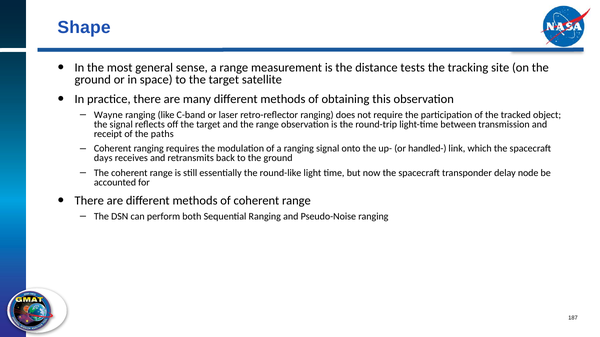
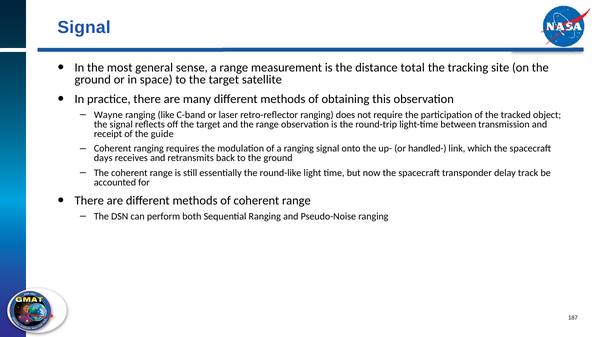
Shape: Shape -> Signal (84, 27)
tests: tests -> total (413, 68)
paths: paths -> guide (162, 134)
node: node -> track (528, 173)
